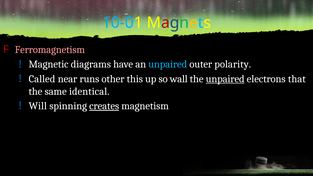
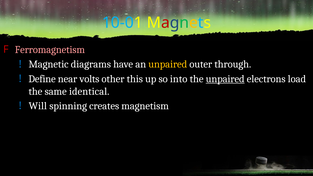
unpaired colour: light blue -> yellow (168, 64)
polarity: polarity -> through (233, 64)
Called: Called -> Define (42, 79)
runs: runs -> volts (89, 79)
wall: wall -> into (179, 79)
that: that -> load (297, 79)
creates underline: present -> none (104, 106)
